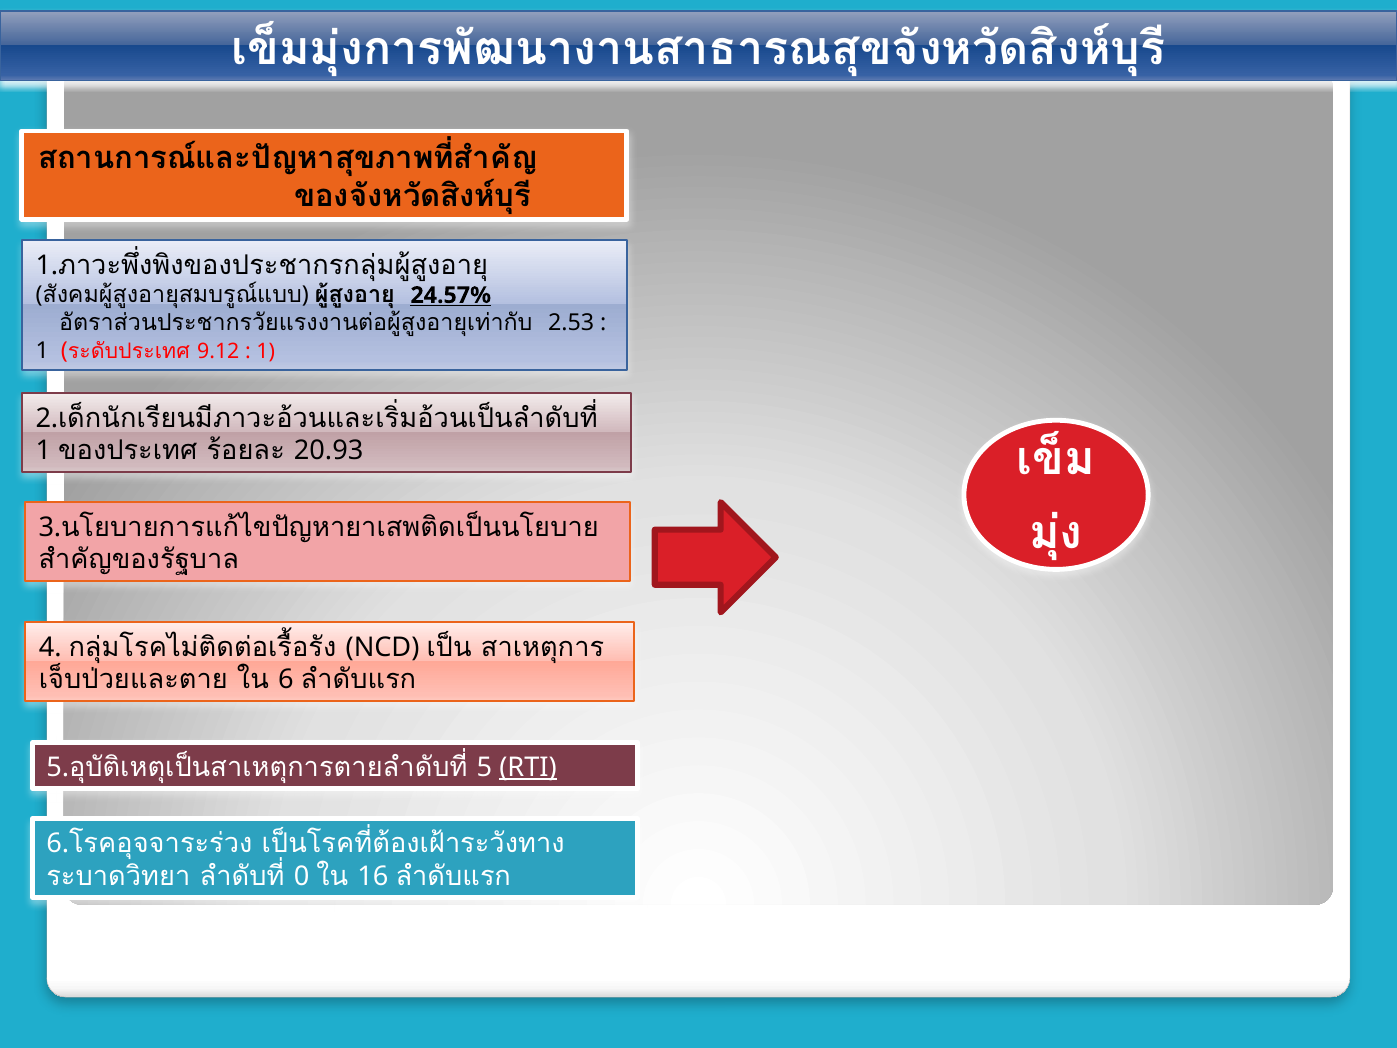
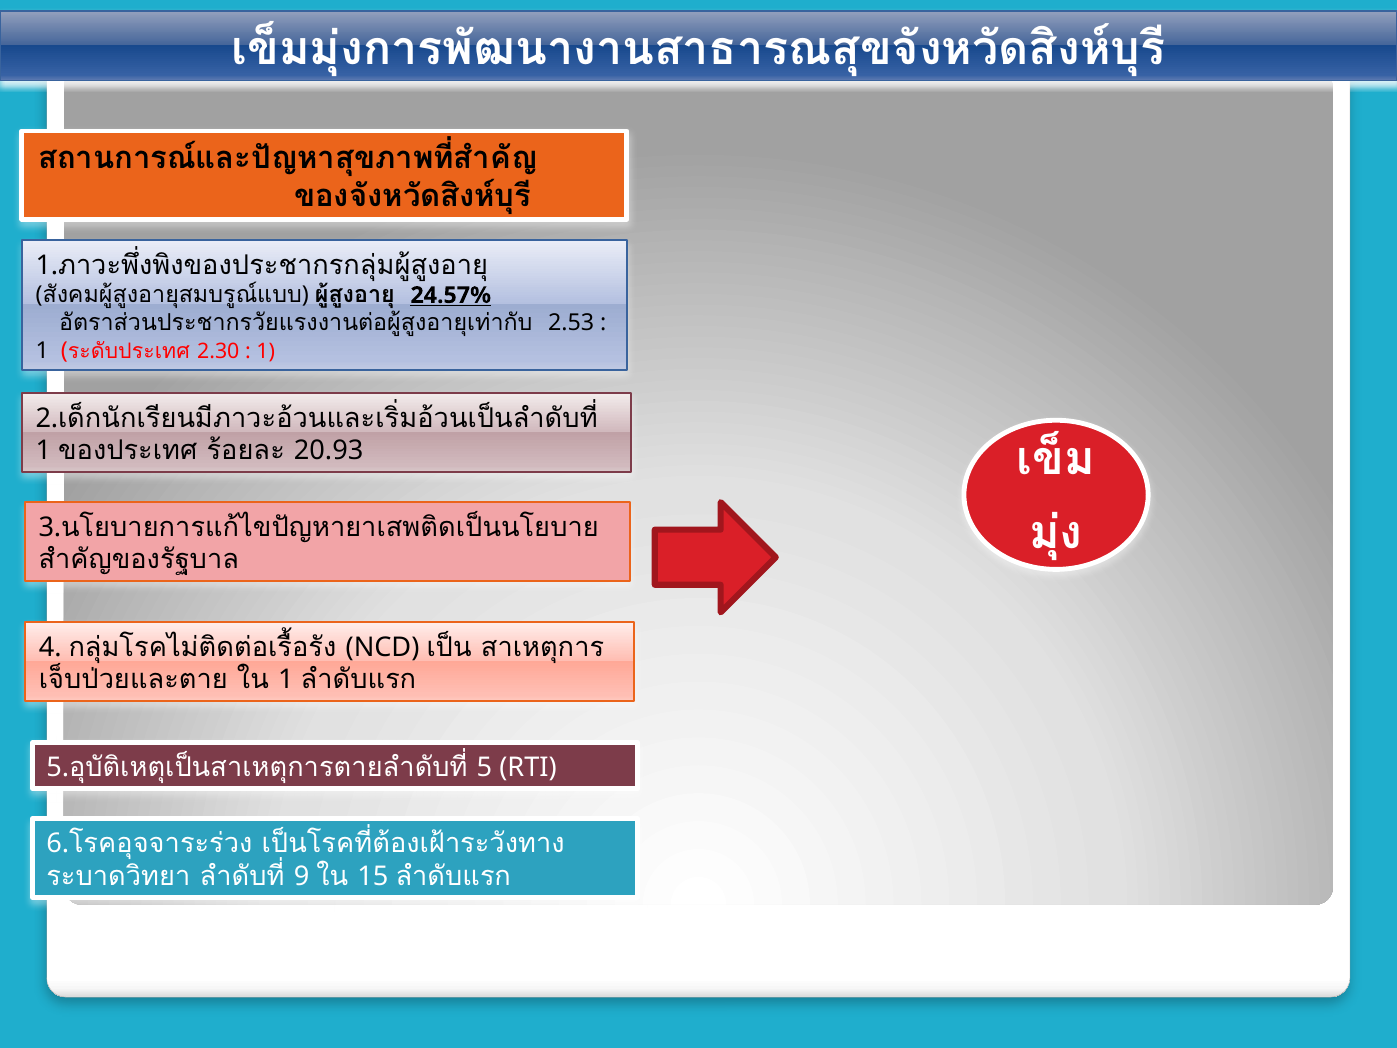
9.12: 9.12 -> 2.30 (218, 352)
6: 6 -> 1 (286, 680)
RTI underline: present -> none (528, 767)
0: 0 -> 9 (302, 876)
16: 16 -> 15 (373, 876)
